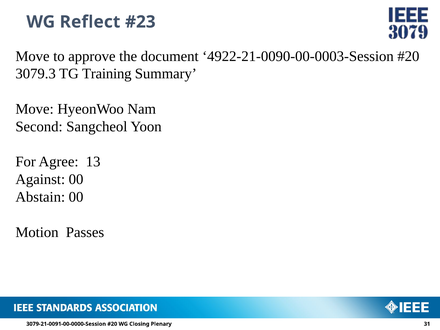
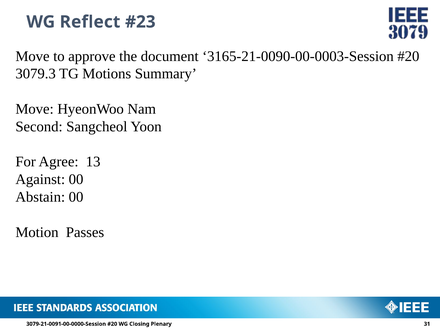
4922-21-0090-00-0003-Session: 4922-21-0090-00-0003-Session -> 3165-21-0090-00-0003-Session (298, 56)
Training: Training -> Motions (107, 74)
